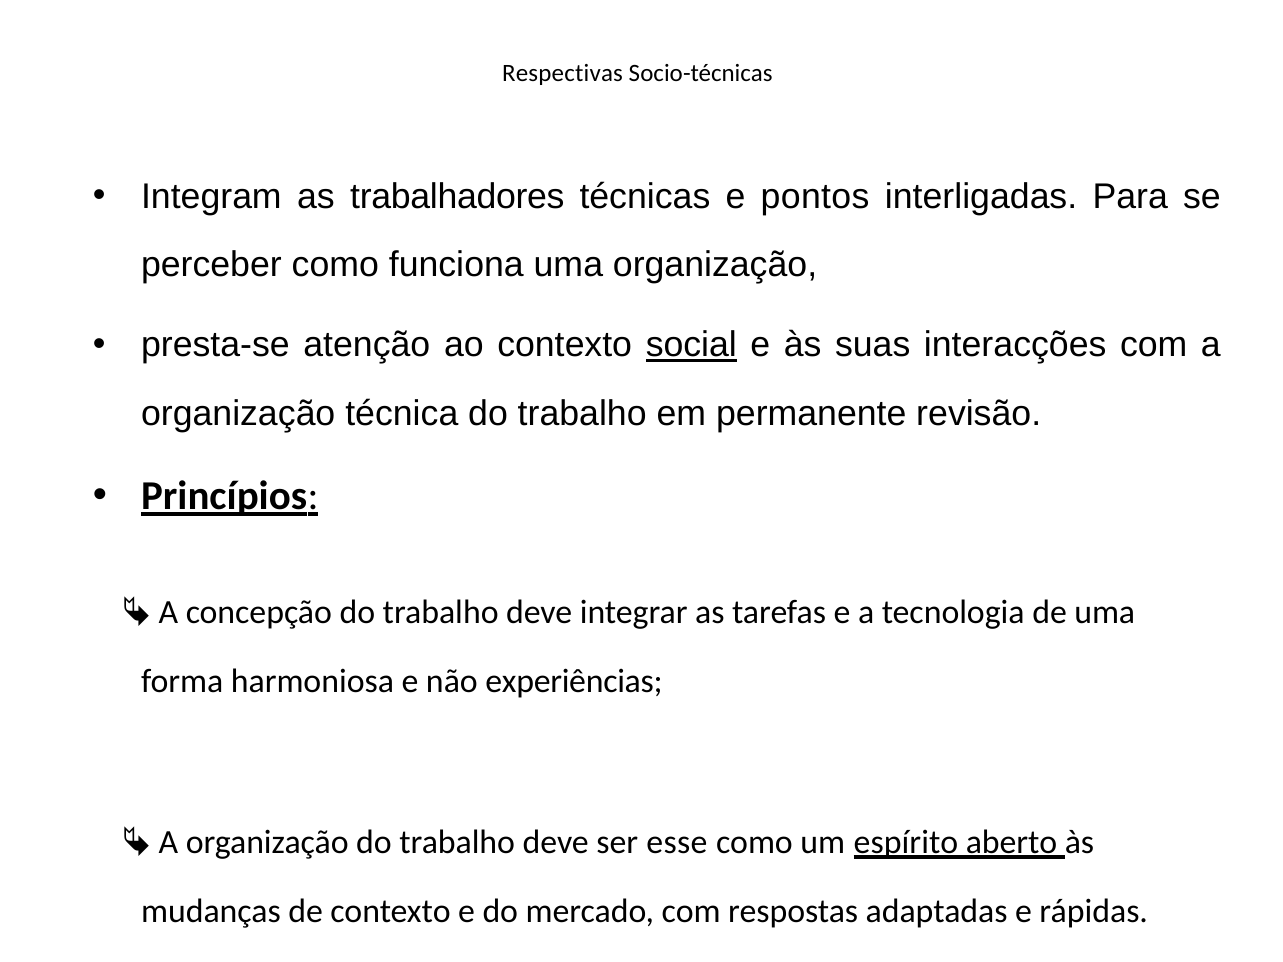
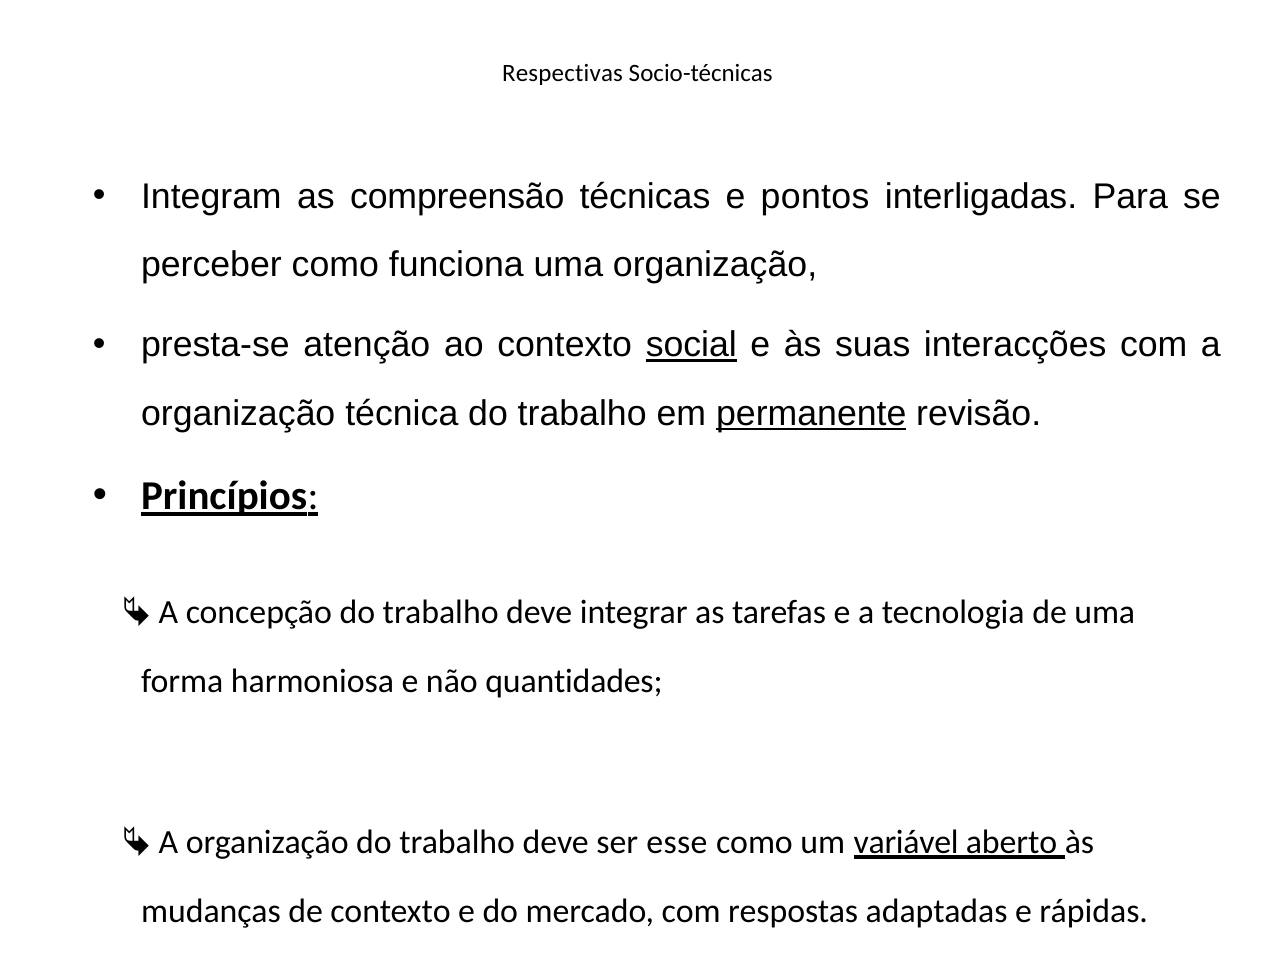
trabalhadores: trabalhadores -> compreensão (457, 196)
permanente underline: none -> present (811, 414)
experiências: experiências -> quantidades (574, 682)
espírito: espírito -> variável (906, 843)
